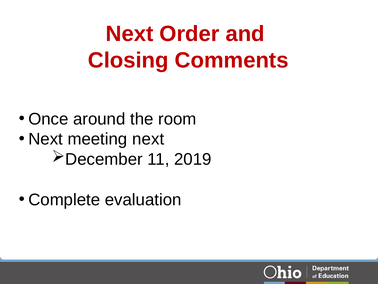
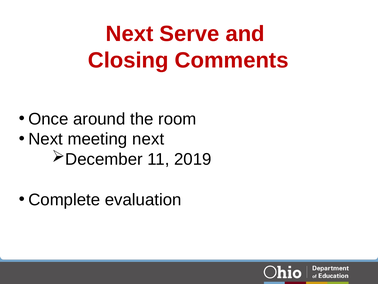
Order: Order -> Serve (189, 34)
